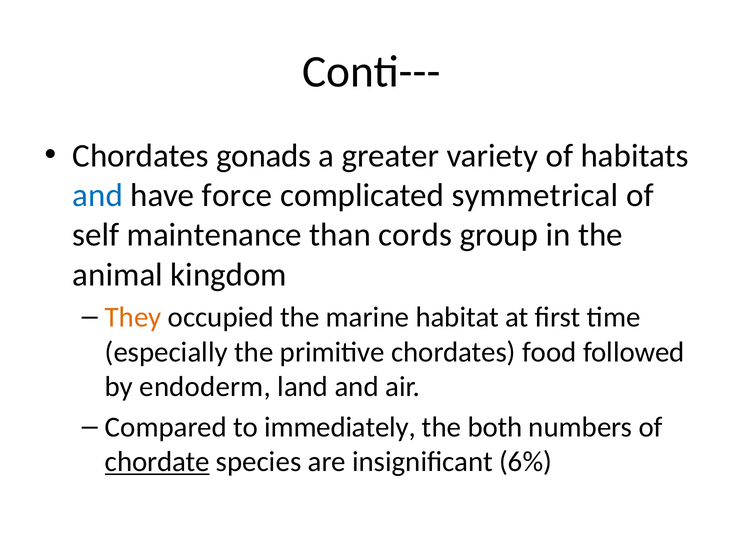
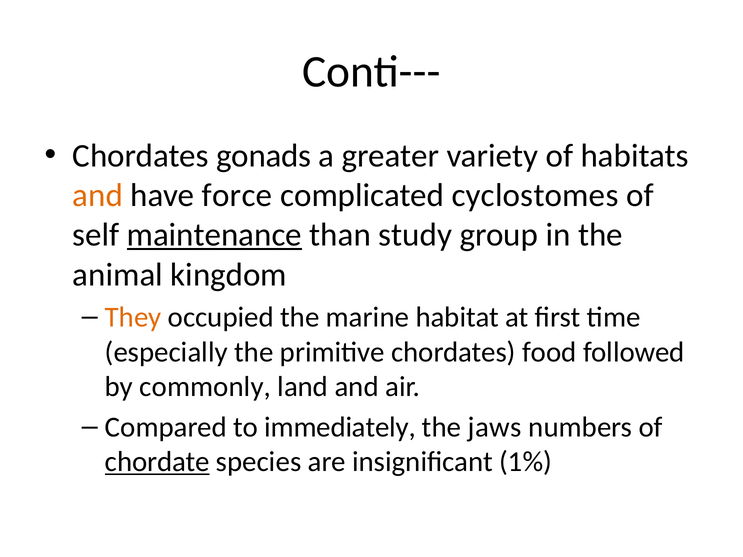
and colour: blue -> orange (98, 196)
symmetrical: symmetrical -> cyclostomes (535, 196)
maintenance underline: none -> present (214, 235)
cords: cords -> study (415, 235)
endoderm: endoderm -> commonly (205, 387)
both: both -> jaws (495, 427)
6%: 6% -> 1% (526, 462)
